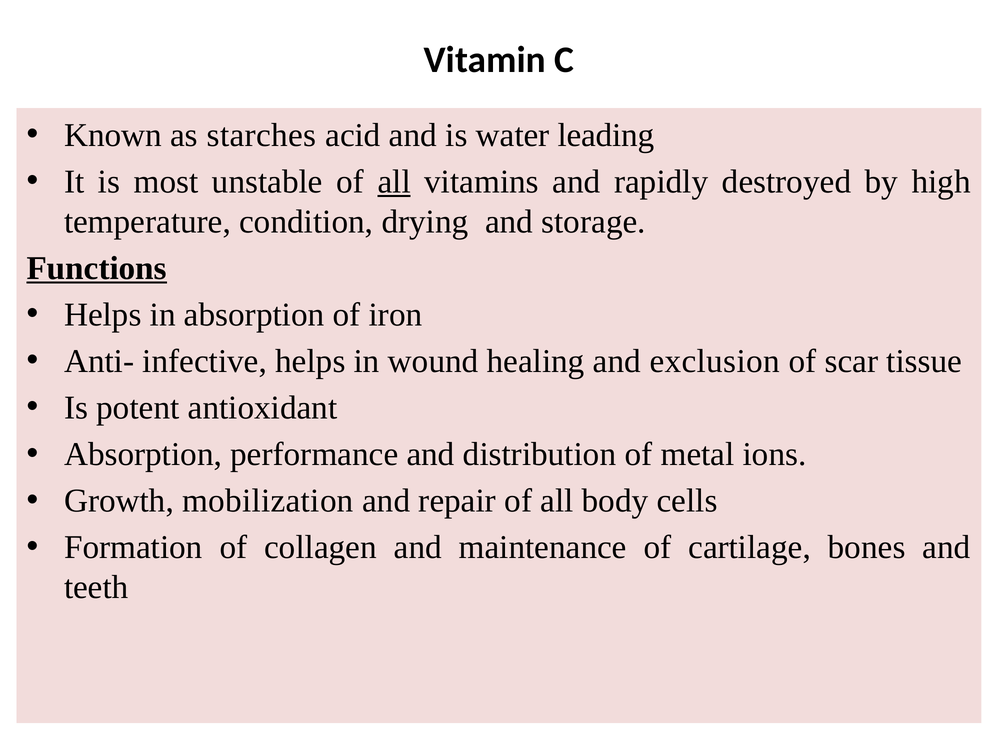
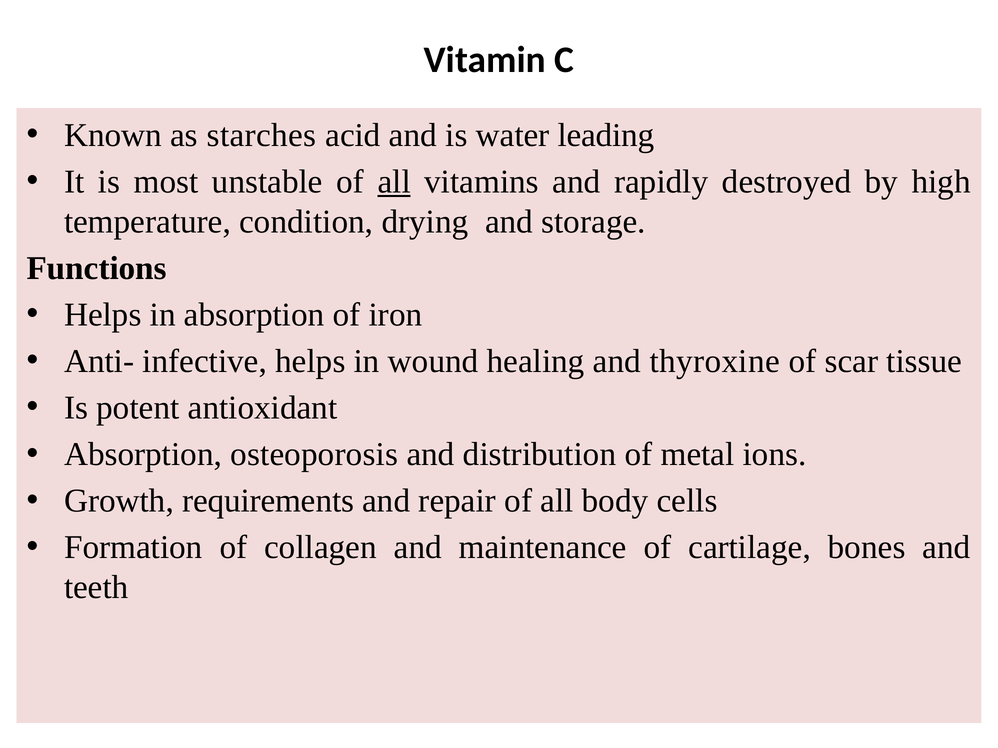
Functions underline: present -> none (97, 268)
exclusion: exclusion -> thyroxine (715, 362)
performance: performance -> osteoporosis (314, 455)
mobilization: mobilization -> requirements (268, 501)
